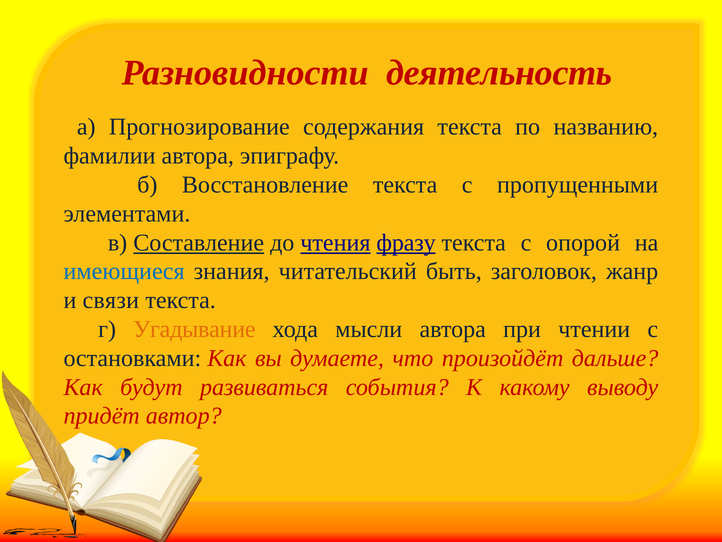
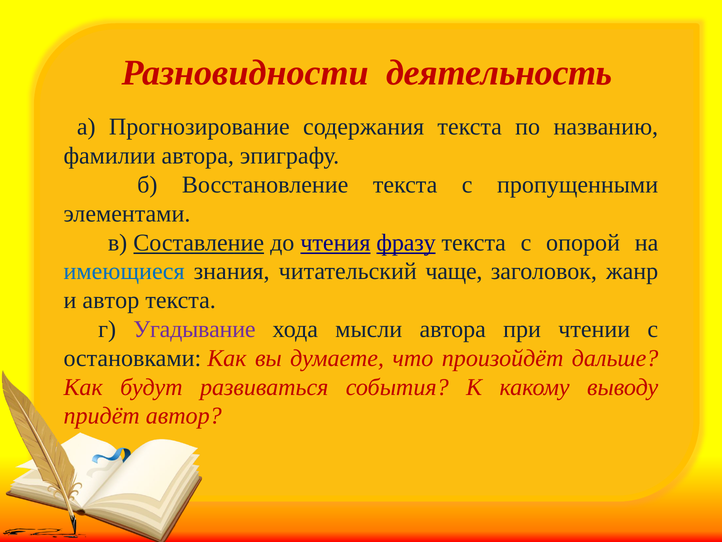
быть: быть -> чаще (454, 271)
и связи: связи -> автор (111, 300)
Угадывание colour: orange -> purple (194, 329)
